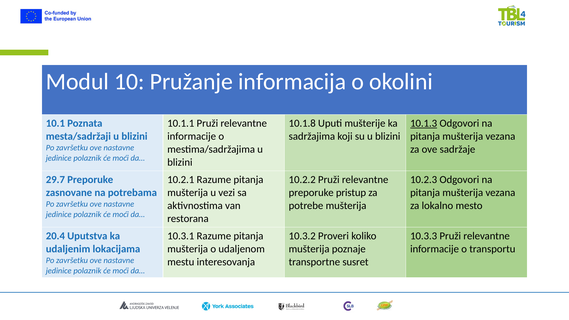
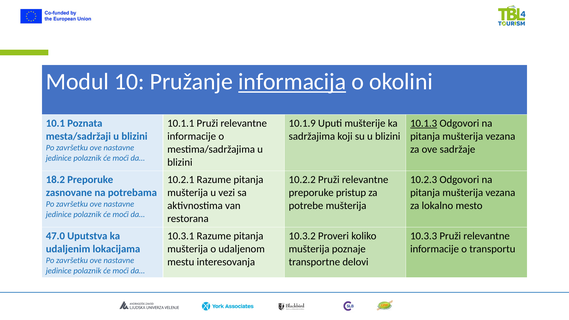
informacija underline: none -> present (292, 82)
10.1.8: 10.1.8 -> 10.1.9 (302, 123)
29.7: 29.7 -> 18.2 (55, 180)
20.4: 20.4 -> 47.0 (55, 236)
susret: susret -> delovi (355, 262)
